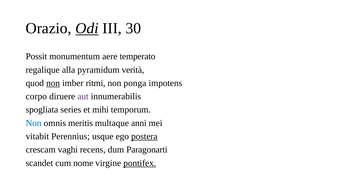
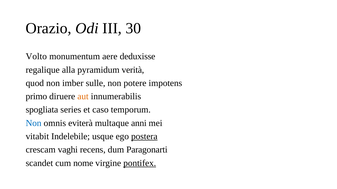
Odi underline: present -> none (87, 28)
Possit: Possit -> Volto (36, 57)
temperato: temperato -> deduxisse (138, 57)
non underline: present -> none (53, 83)
ritmi: ritmi -> sulle (96, 83)
ponga: ponga -> potere (135, 83)
corpo: corpo -> primo (36, 97)
aut colour: purple -> orange (83, 97)
mihi: mihi -> caso (100, 110)
meritis: meritis -> eviterà (80, 123)
Perennius: Perennius -> Indelebile (71, 137)
